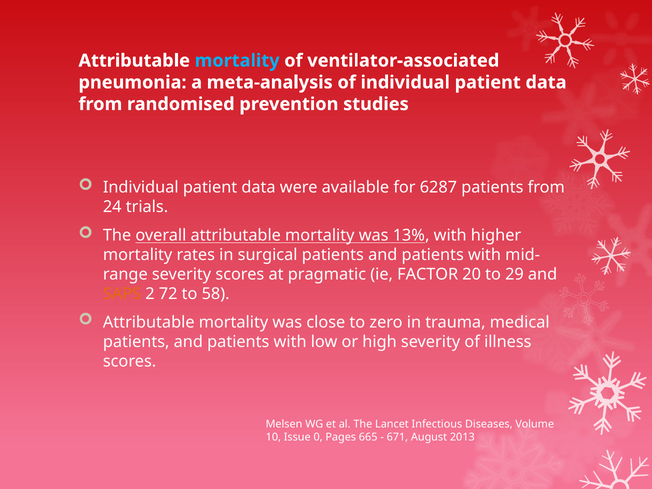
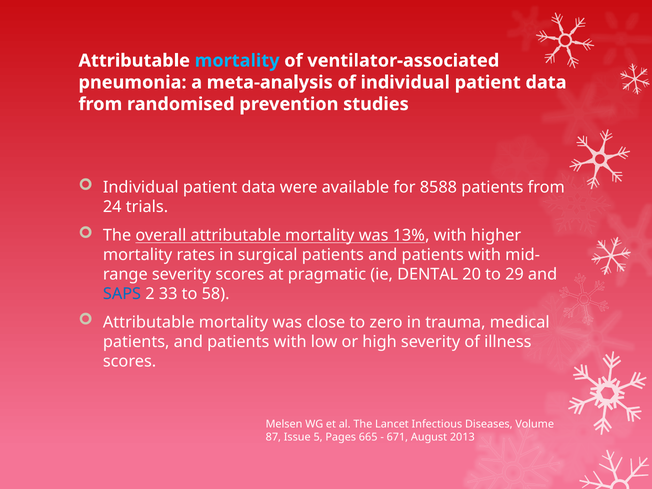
6287: 6287 -> 8588 (438, 187)
FACTOR: FACTOR -> DENTAL (428, 274)
SAPS colour: orange -> blue (122, 294)
72: 72 -> 33 (168, 294)
10: 10 -> 87 (273, 437)
0: 0 -> 5 (318, 437)
